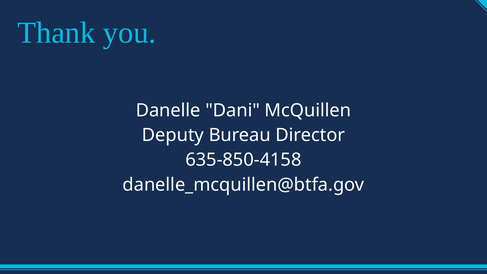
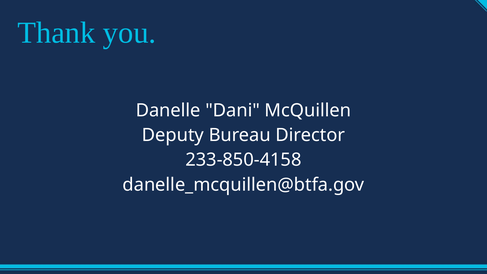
635-850-4158: 635-850-4158 -> 233-850-4158 (243, 160)
